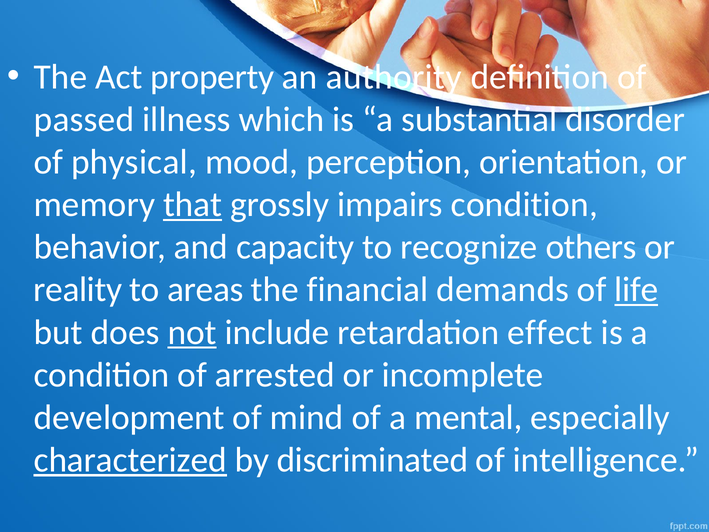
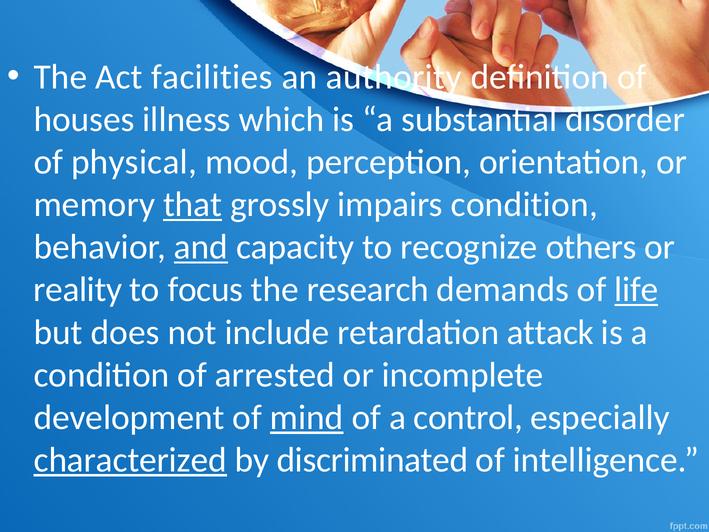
property: property -> facilities (212, 77)
passed: passed -> houses (84, 119)
and underline: none -> present (201, 247)
areas: areas -> focus (205, 290)
financial: financial -> research (368, 290)
not underline: present -> none (192, 332)
effect: effect -> attack (550, 332)
mind underline: none -> present (307, 417)
mental: mental -> control (468, 417)
